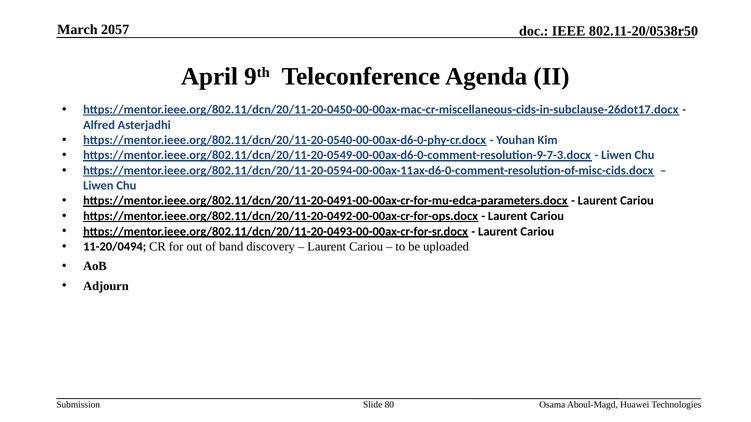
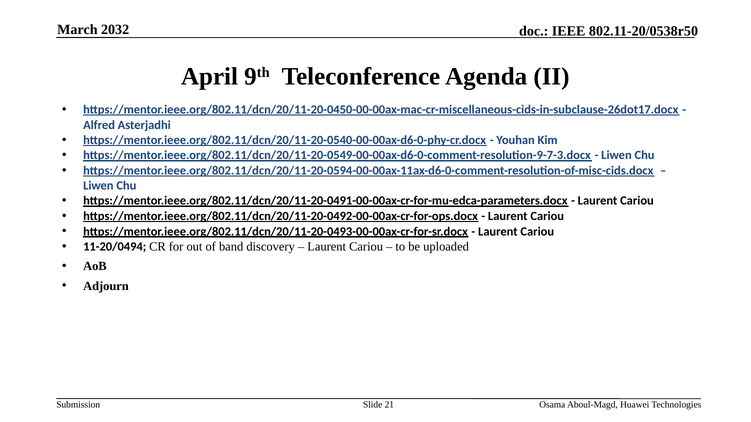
2057: 2057 -> 2032 (115, 30)
80: 80 -> 21 (389, 405)
